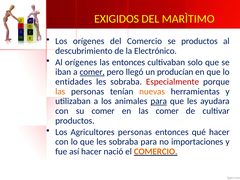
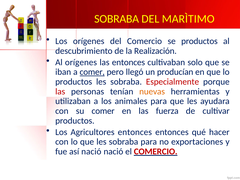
EXIGIDOS: EXIGIDOS -> SOBRABA (117, 19)
Electrónico: Electrónico -> Realización (155, 51)
entidades: entidades -> productos (74, 82)
las colour: orange -> red (60, 91)
para underline: present -> none (159, 101)
las comer: comer -> fuerza (167, 111)
Agricultores personas: personas -> entonces (135, 132)
importaciones: importaciones -> exportaciones (197, 142)
así hacer: hacer -> nació (91, 152)
COMERCIO colour: orange -> red (156, 152)
